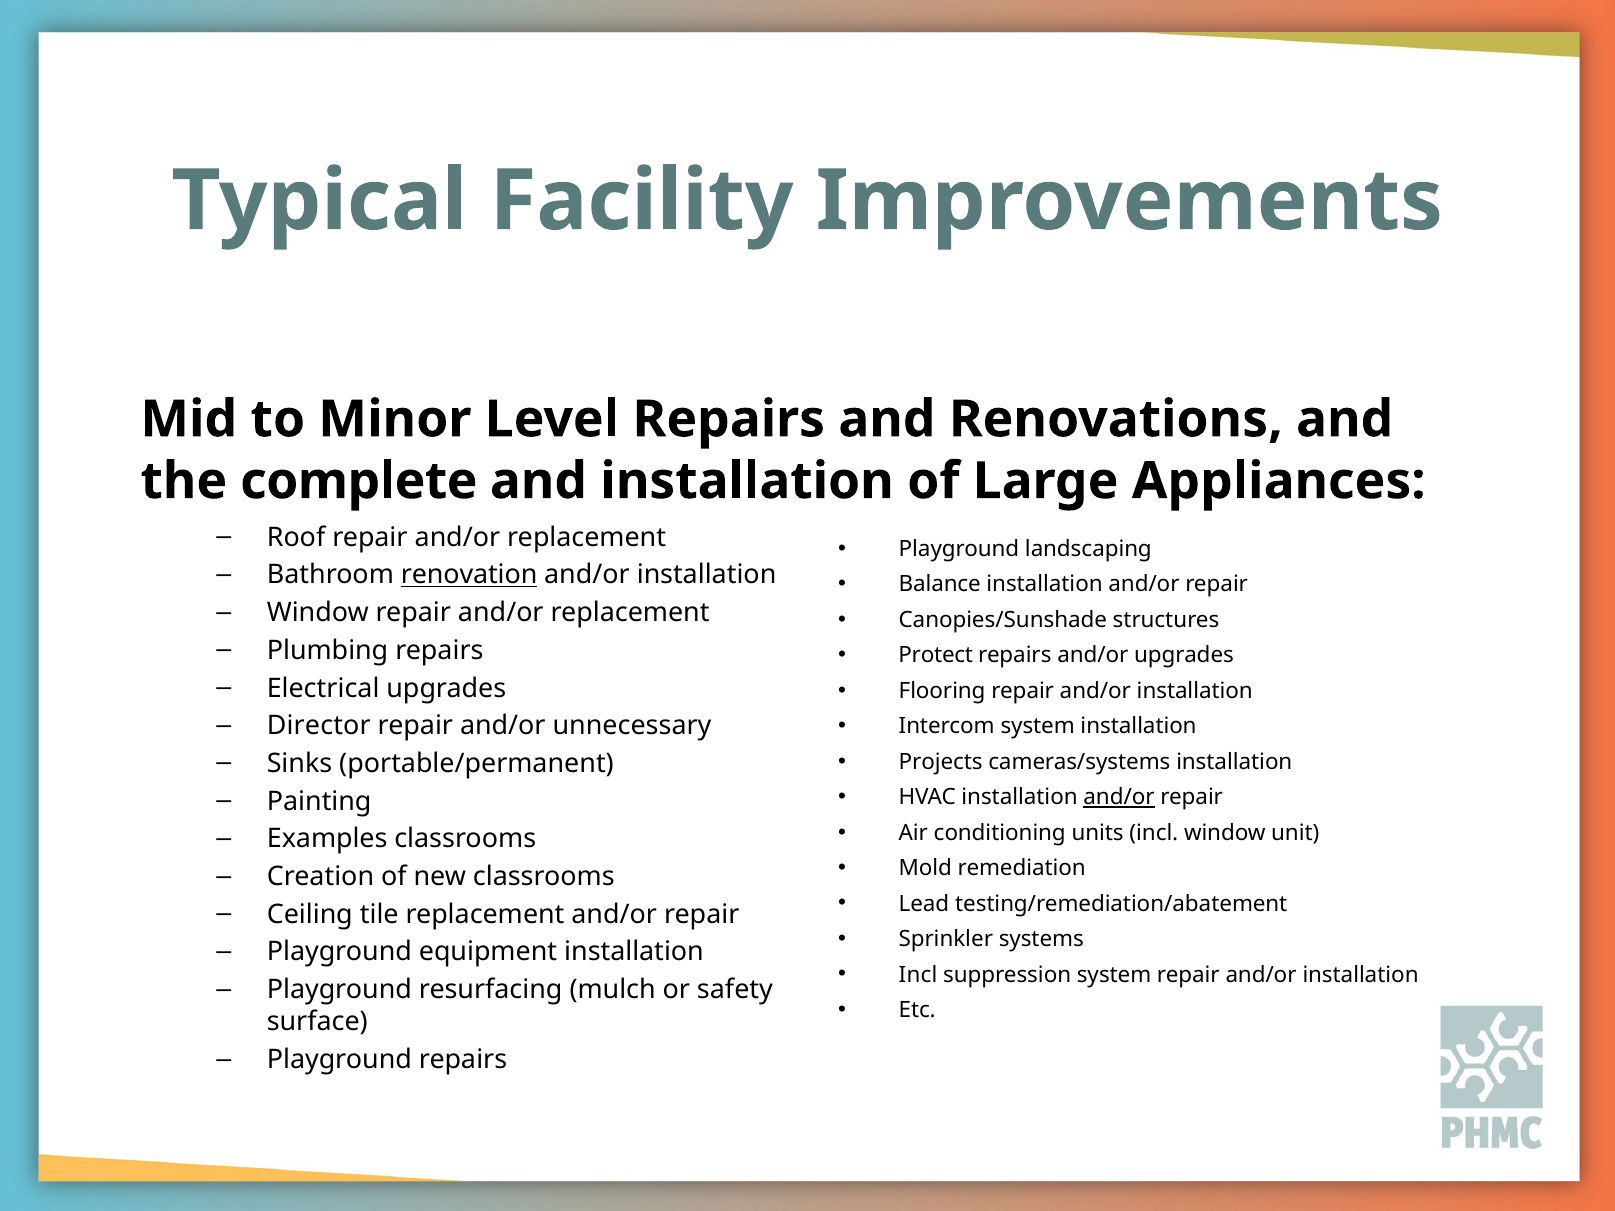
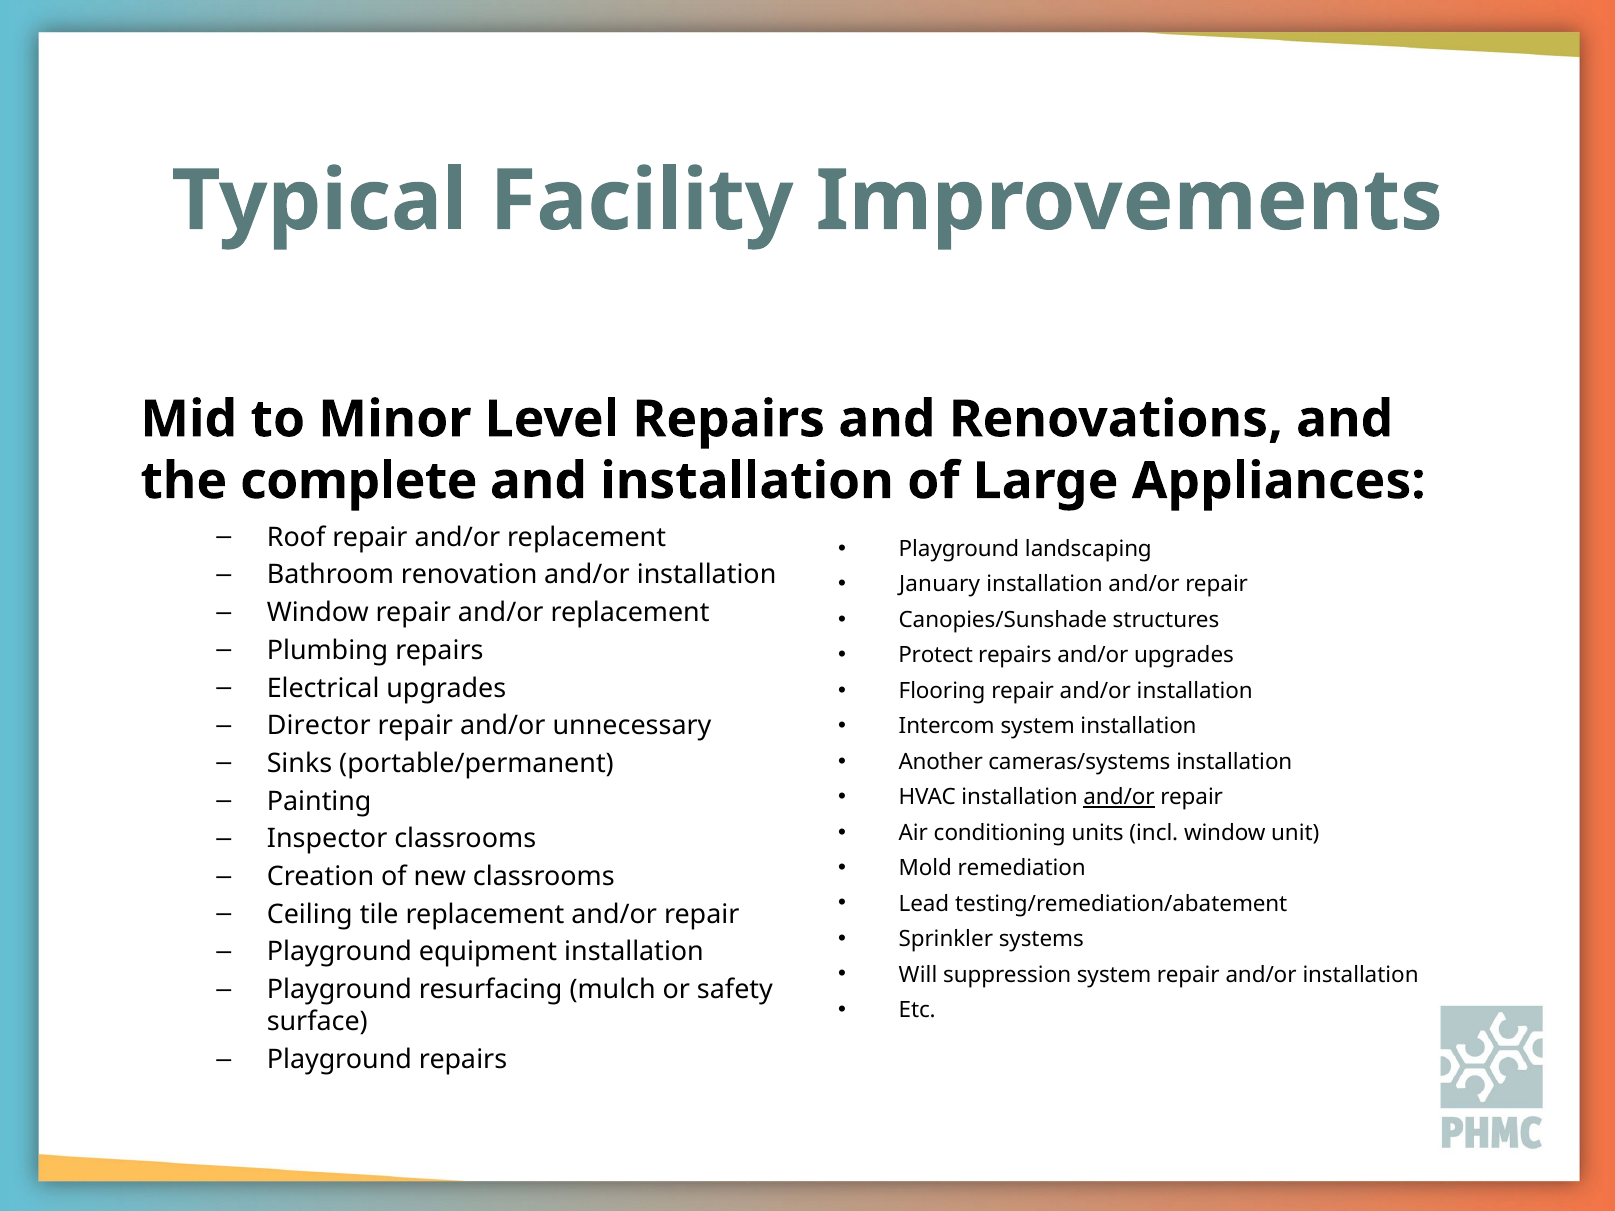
renovation underline: present -> none (469, 575)
Balance: Balance -> January (940, 585)
Projects: Projects -> Another (941, 762)
Examples: Examples -> Inspector (327, 839)
Incl: Incl -> Will (918, 975)
